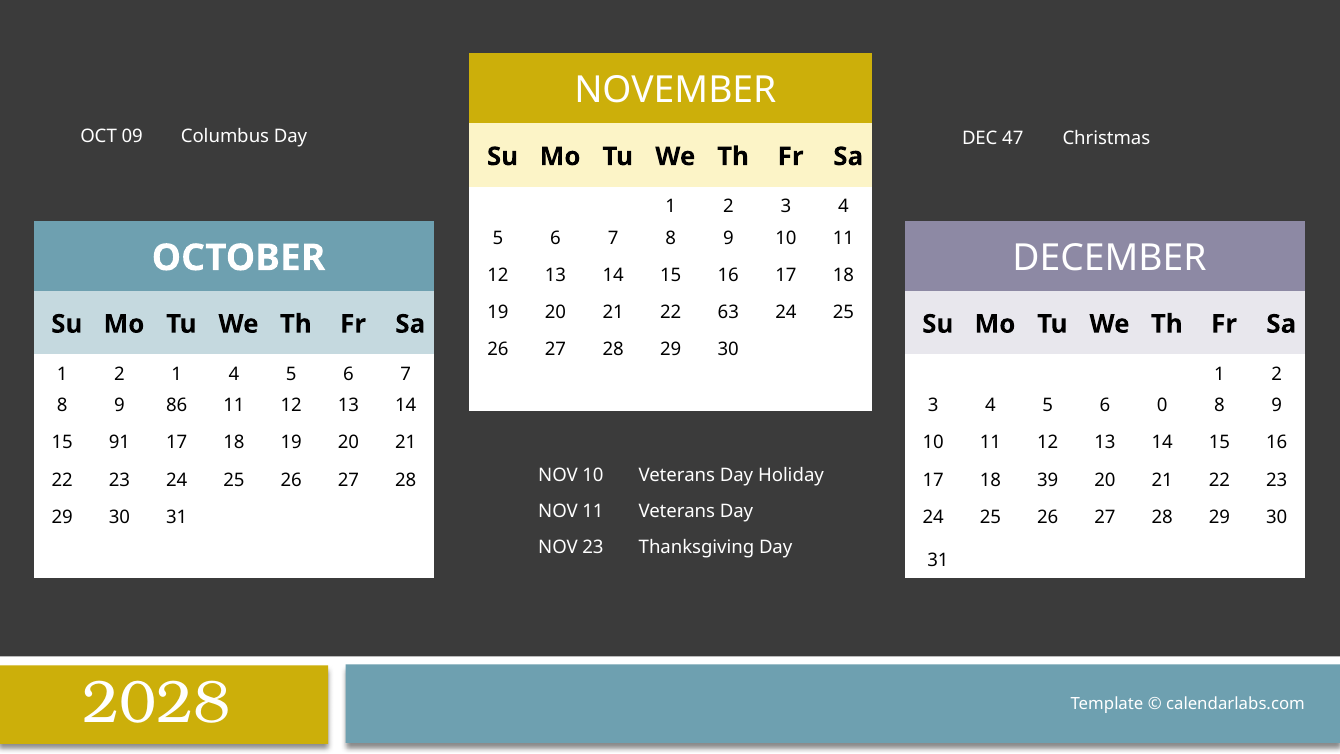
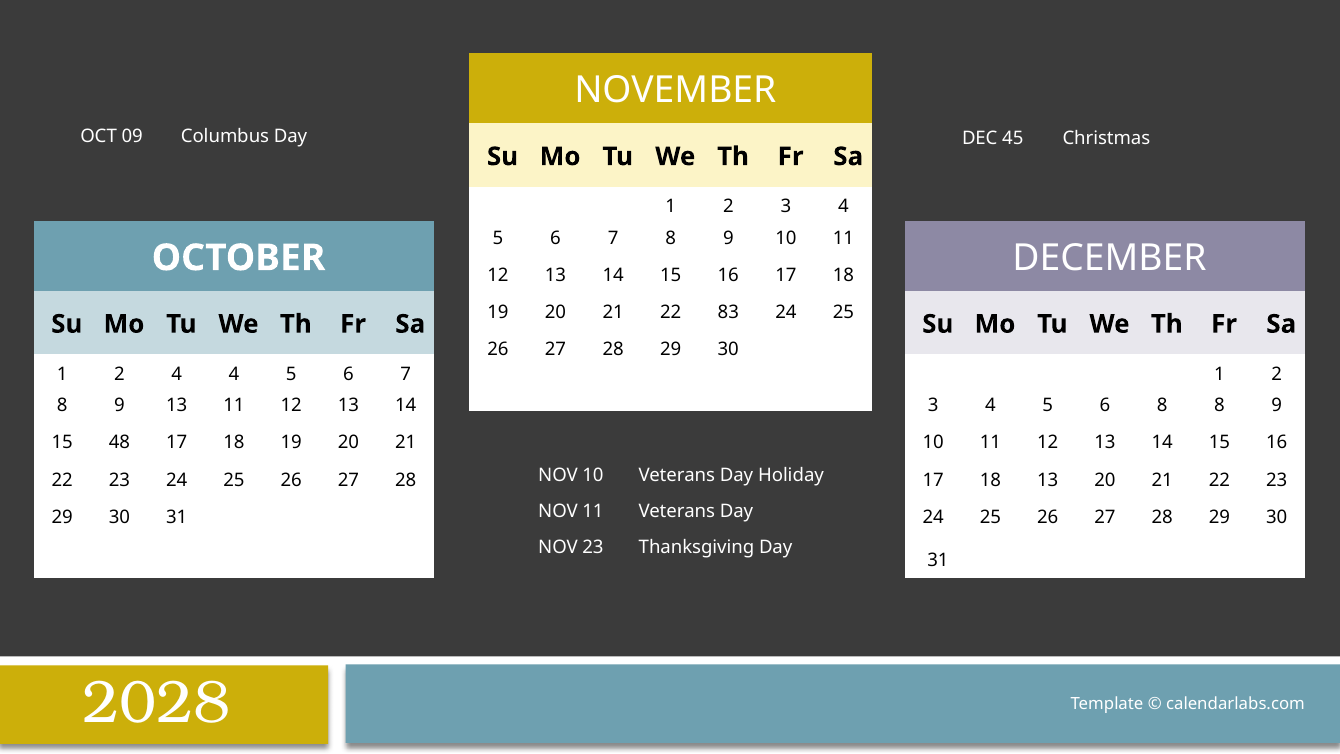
47: 47 -> 45 (1013, 138)
63: 63 -> 83 (728, 312)
2 1: 1 -> 4 (177, 374)
9 86: 86 -> 13 (177, 405)
6 0: 0 -> 8 (1162, 405)
91: 91 -> 48 (120, 443)
18 39: 39 -> 13 (1048, 480)
